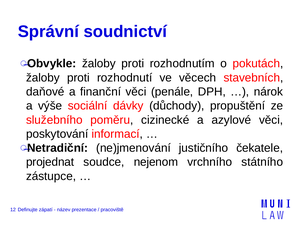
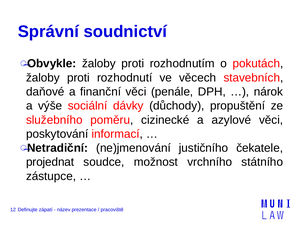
nejenom: nejenom -> možnost (156, 162)
